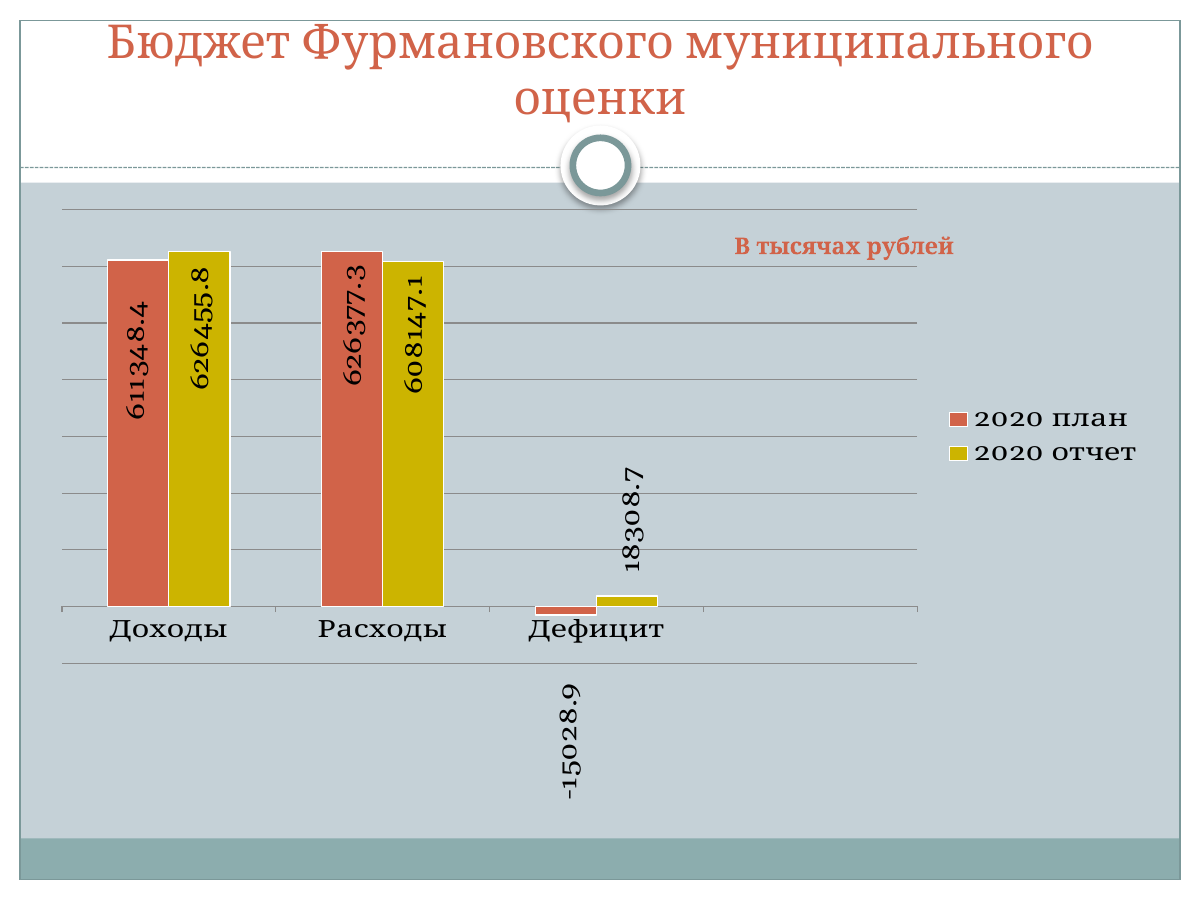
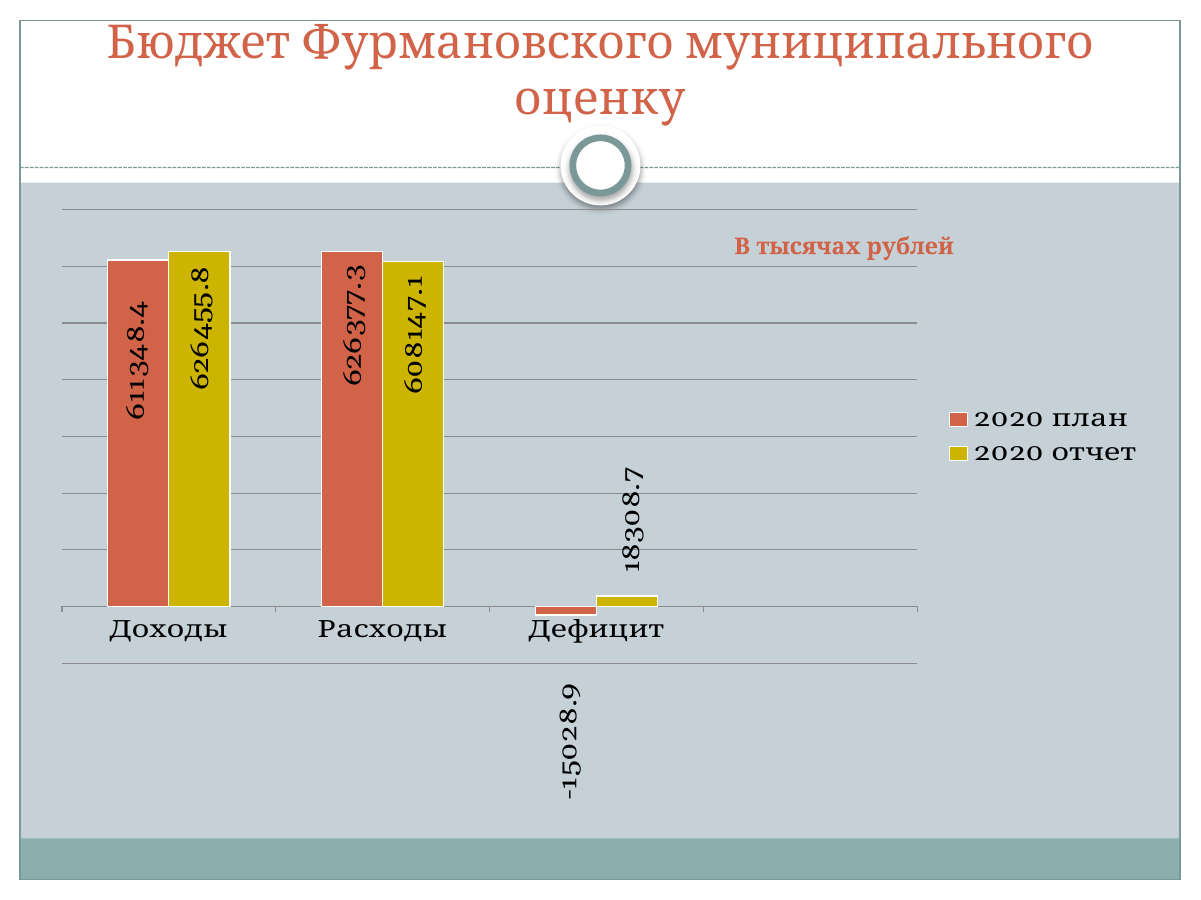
оценки: оценки -> оценку (600, 99)
